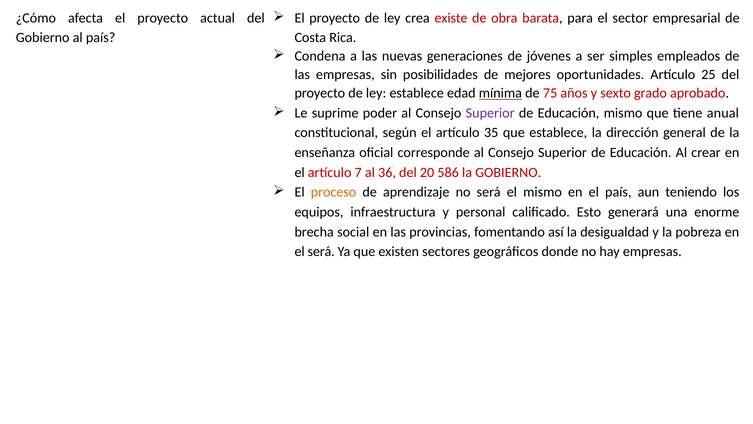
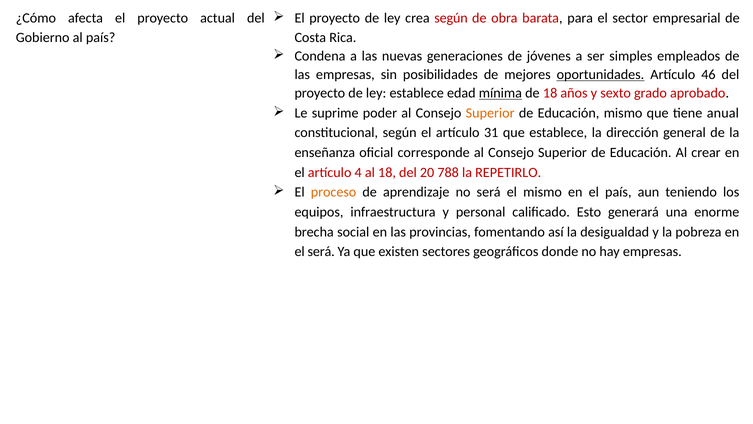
crea existe: existe -> según (451, 18)
oportunidades underline: none -> present (600, 75)
25: 25 -> 46 (708, 75)
de 75: 75 -> 18 (550, 93)
Superior colour: purple -> orange (490, 113)
35: 35 -> 31 (491, 133)
7: 7 -> 4 (358, 172)
al 36: 36 -> 18 (387, 172)
586: 586 -> 788 (448, 172)
la GOBIERNO: GOBIERNO -> REPETIRLO (508, 172)
